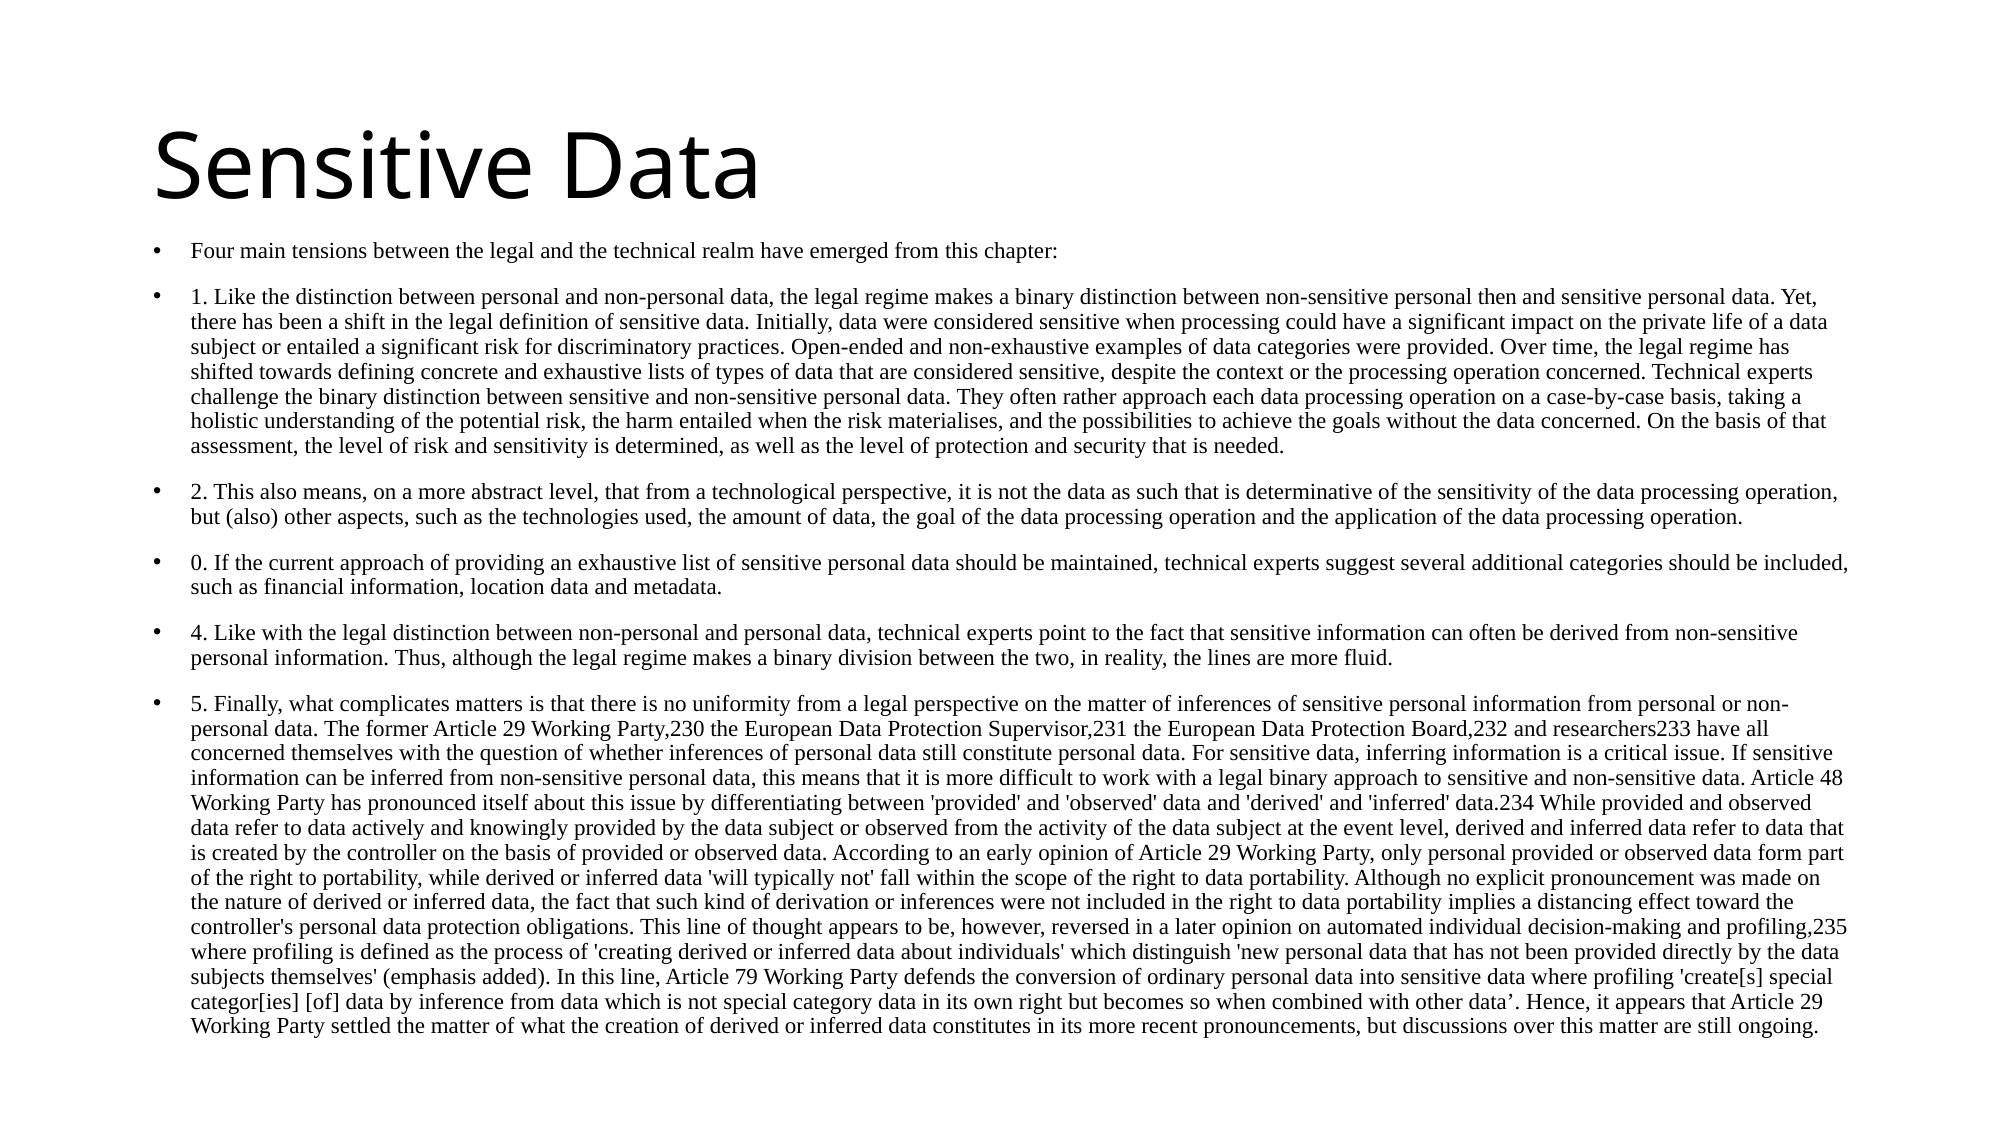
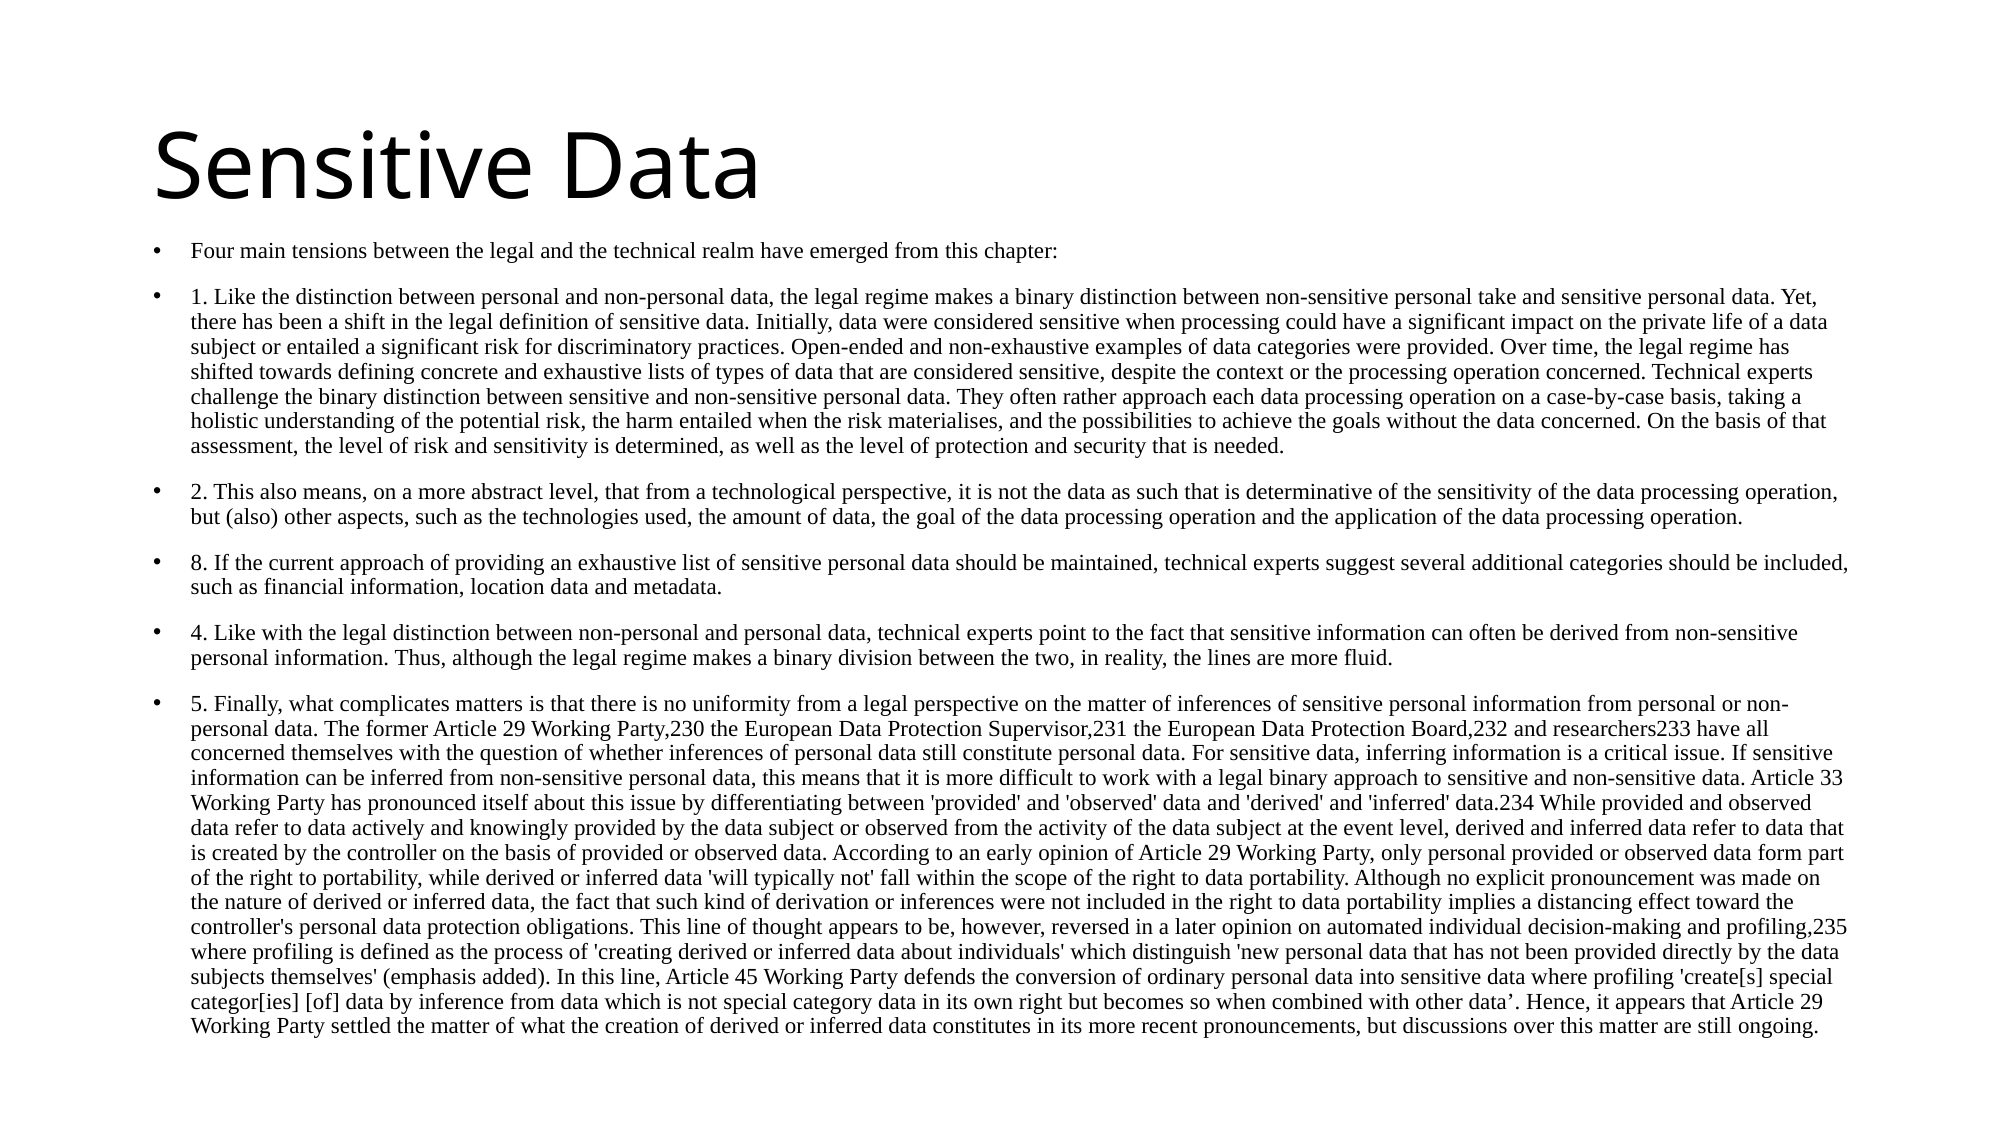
then: then -> take (1497, 297)
0: 0 -> 8 (199, 563)
48: 48 -> 33 (1832, 778)
79: 79 -> 45 (746, 977)
